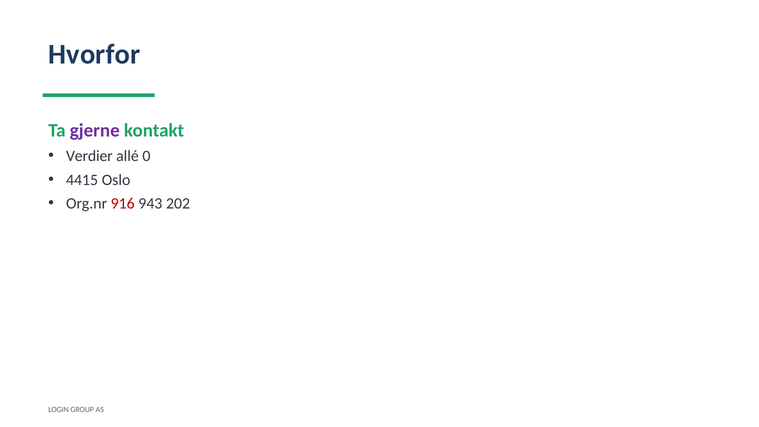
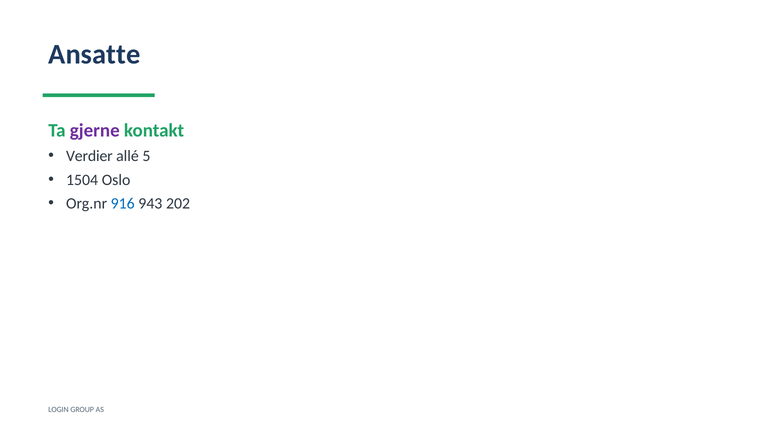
Hvorfor: Hvorfor -> Ansatte (94, 54)
0: 0 -> 5 (146, 156)
4415: 4415 -> 1504 (82, 180)
916 colour: red -> blue (123, 204)
